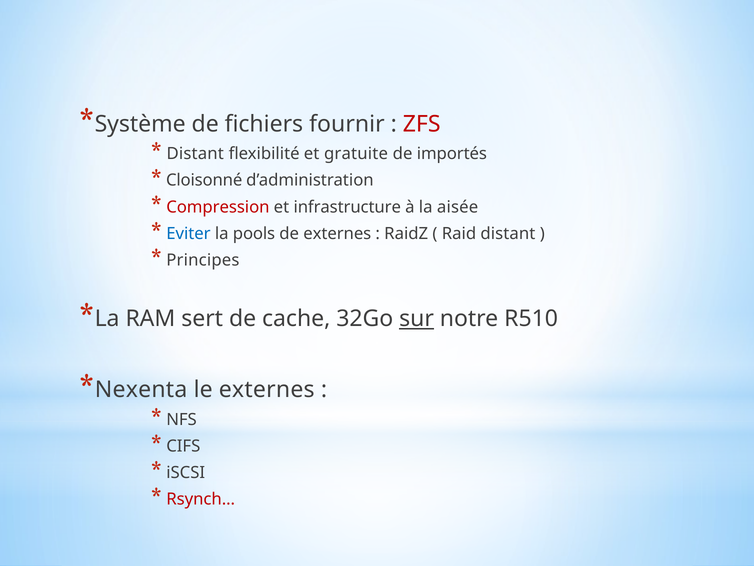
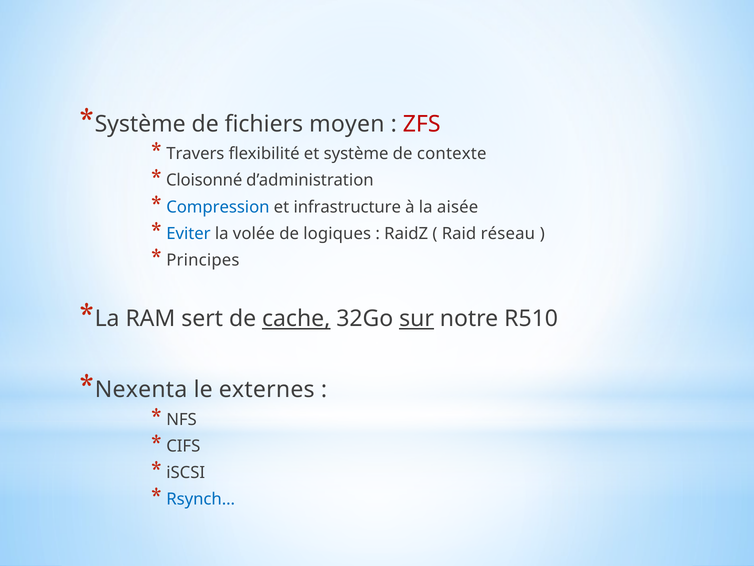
fournir: fournir -> moyen (347, 124)
Distant: Distant -> Travers (195, 154)
et gratuite: gratuite -> système (356, 154)
importés: importés -> contexte (452, 154)
Compression colour: red -> blue (218, 207)
pools: pools -> volée (254, 233)
de externes: externes -> logiques (337, 233)
Raid distant: distant -> réseau (508, 233)
cache underline: none -> present (296, 319)
Rsynch… colour: red -> blue (201, 499)
